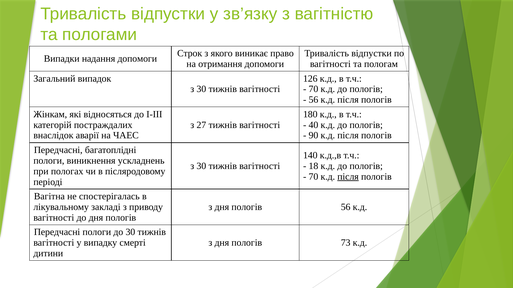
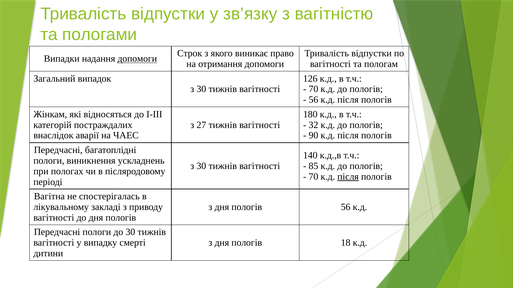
допомоги underline: none -> present (137, 59)
40: 40 -> 32 (313, 125)
18: 18 -> 85 (313, 166)
73: 73 -> 18 (346, 243)
